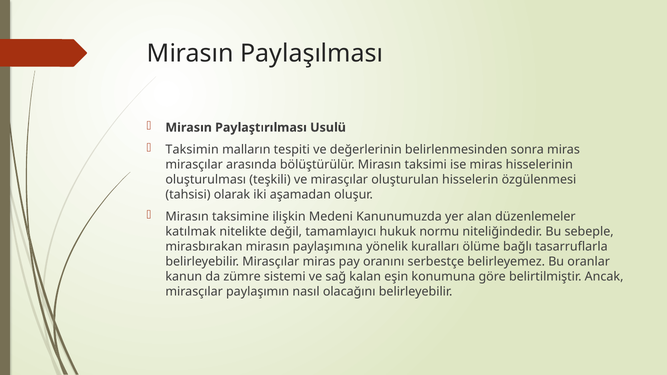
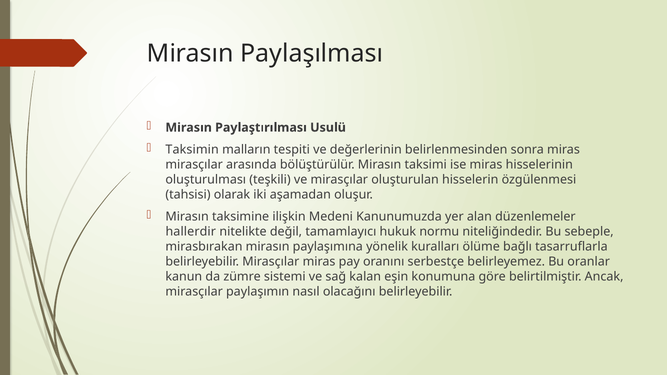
katılmak: katılmak -> hallerdir (191, 232)
